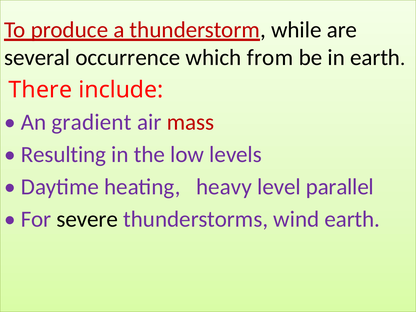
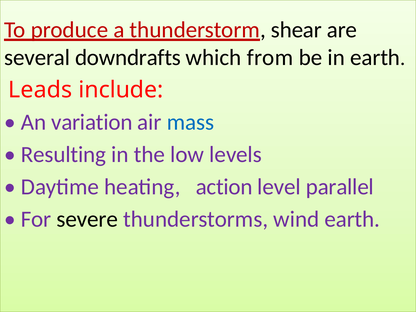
while: while -> shear (296, 30)
occurrence: occurrence -> downdrafts (128, 58)
There: There -> Leads (40, 90)
gradient: gradient -> variation (92, 122)
mass colour: red -> blue (190, 122)
heavy: heavy -> action (224, 187)
